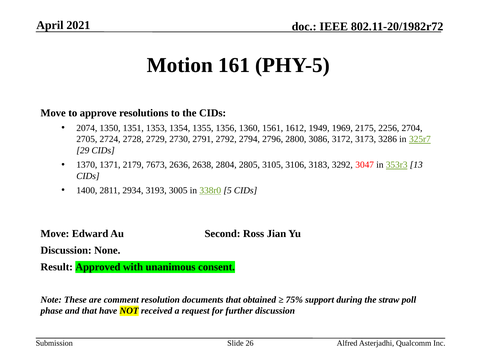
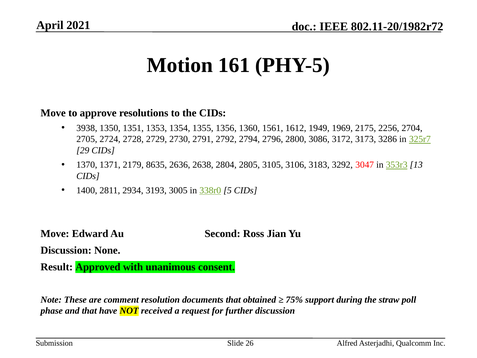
2074: 2074 -> 3938 (87, 128)
7673: 7673 -> 8635 (156, 165)
